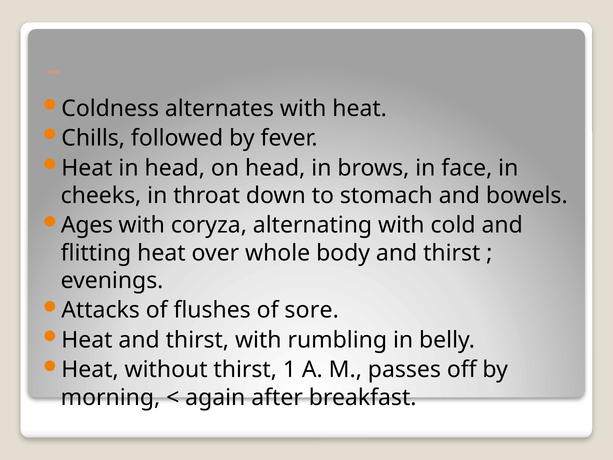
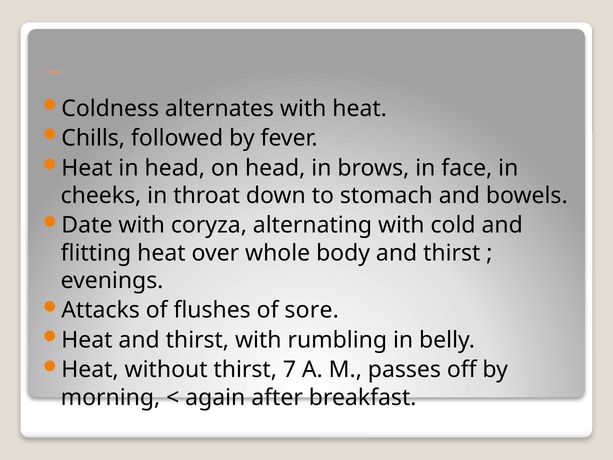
Ages: Ages -> Date (87, 225)
1: 1 -> 7 (289, 370)
